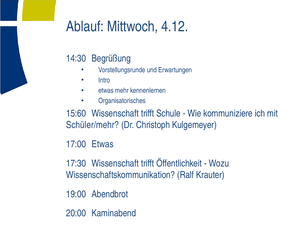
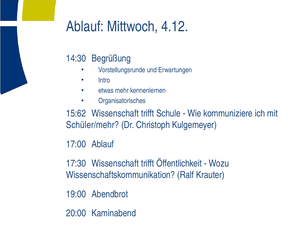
15:60: 15:60 -> 15:62 (76, 114)
17:00 Etwas: Etwas -> Ablauf (103, 144)
